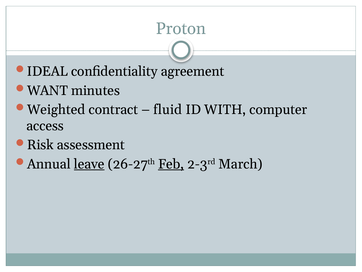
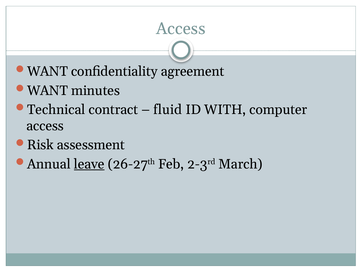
Proton: Proton -> Access (181, 29)
IDEAL: IDEAL -> WANT (47, 71)
Weighted: Weighted -> Technical (56, 109)
Feb underline: present -> none (171, 164)
